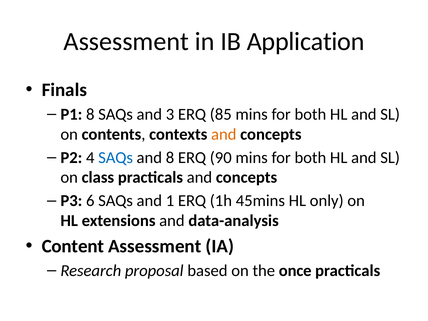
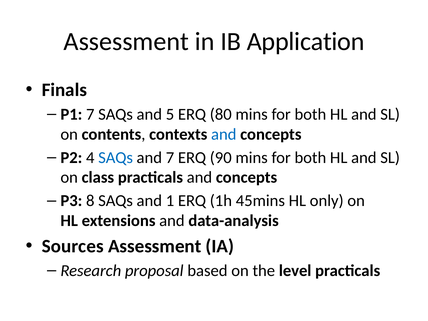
P1 8: 8 -> 7 (90, 114)
3: 3 -> 5 (170, 114)
85: 85 -> 80 (221, 114)
and colour: orange -> blue (224, 134)
and 8: 8 -> 7 (170, 158)
6: 6 -> 8 (90, 201)
Content: Content -> Sources (73, 246)
once: once -> level (295, 271)
